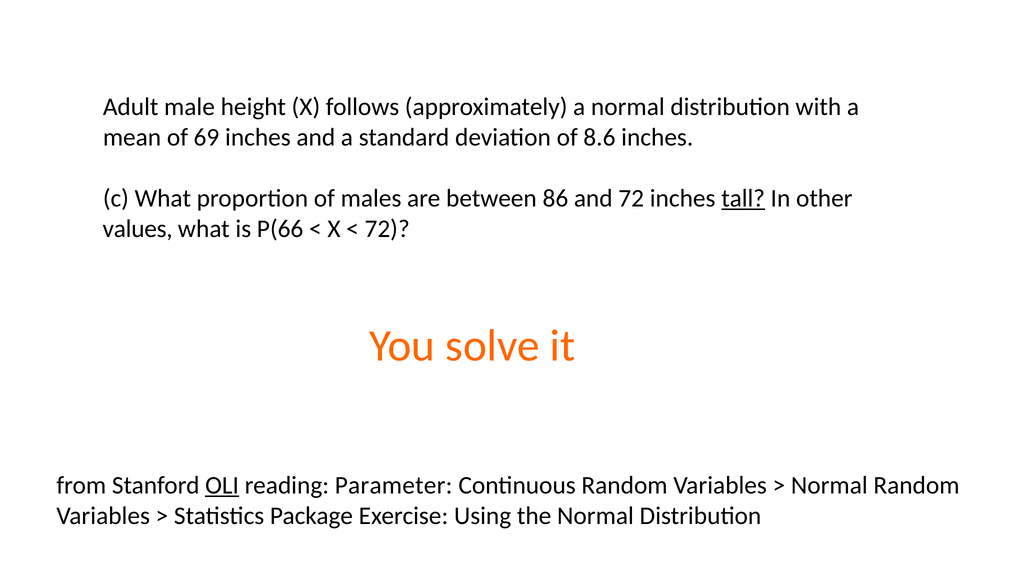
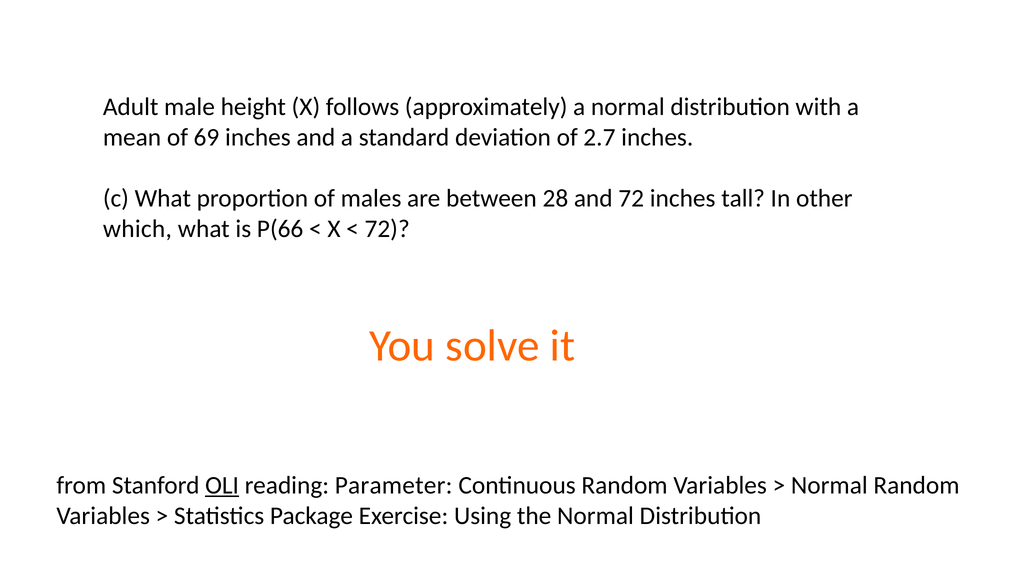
8.6: 8.6 -> 2.7 (599, 137)
86: 86 -> 28 (555, 198)
tall underline: present -> none (743, 198)
values: values -> which (137, 229)
